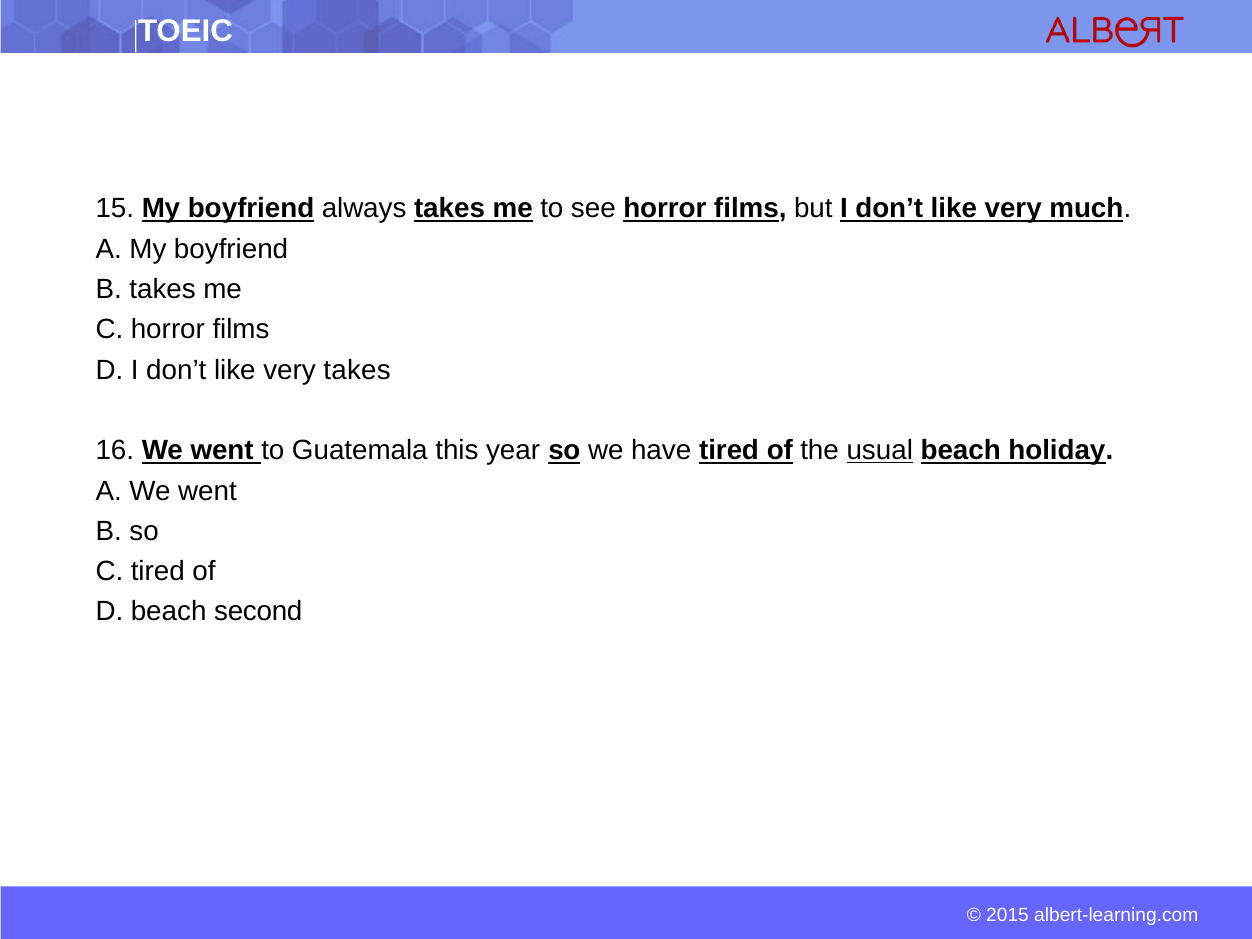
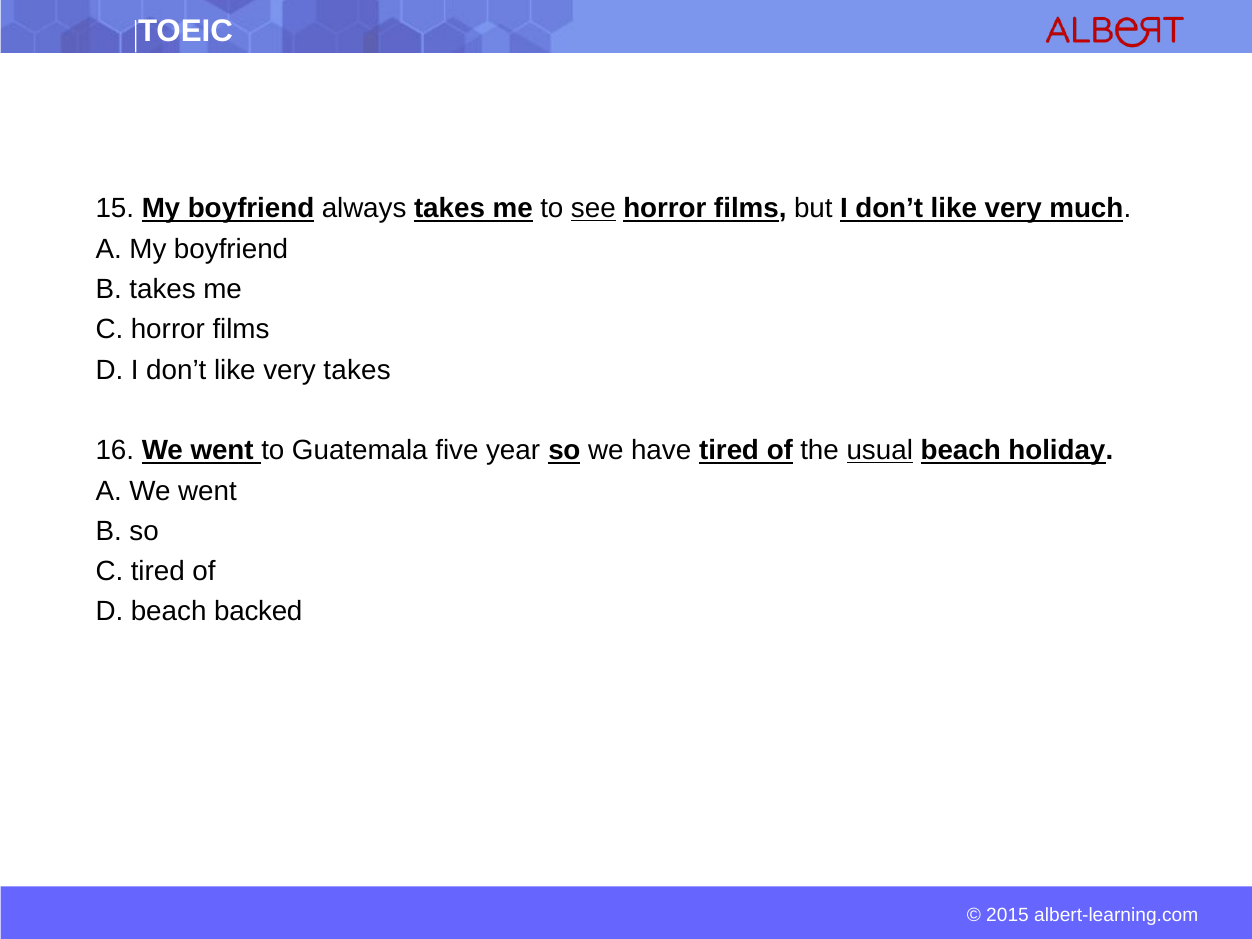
see underline: none -> present (593, 209)
this: this -> five (457, 451)
second: second -> backed (258, 612)
